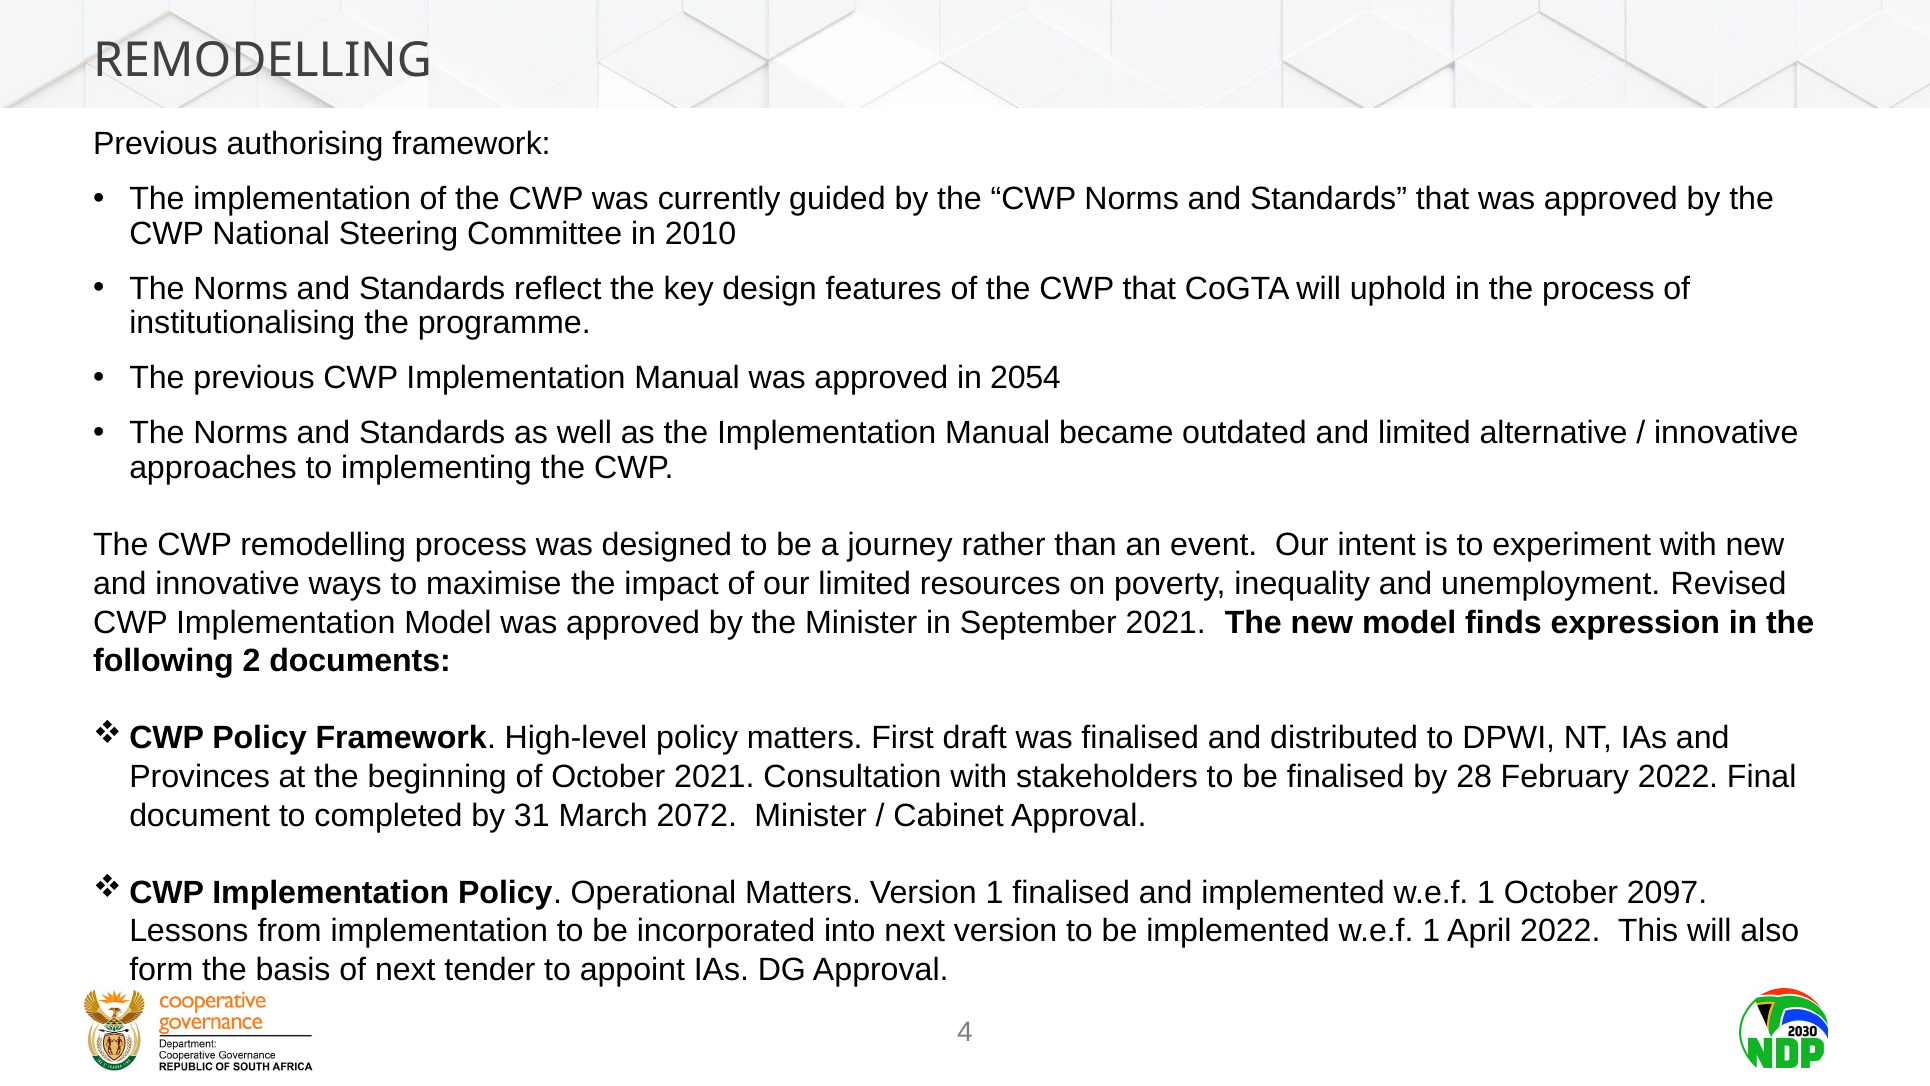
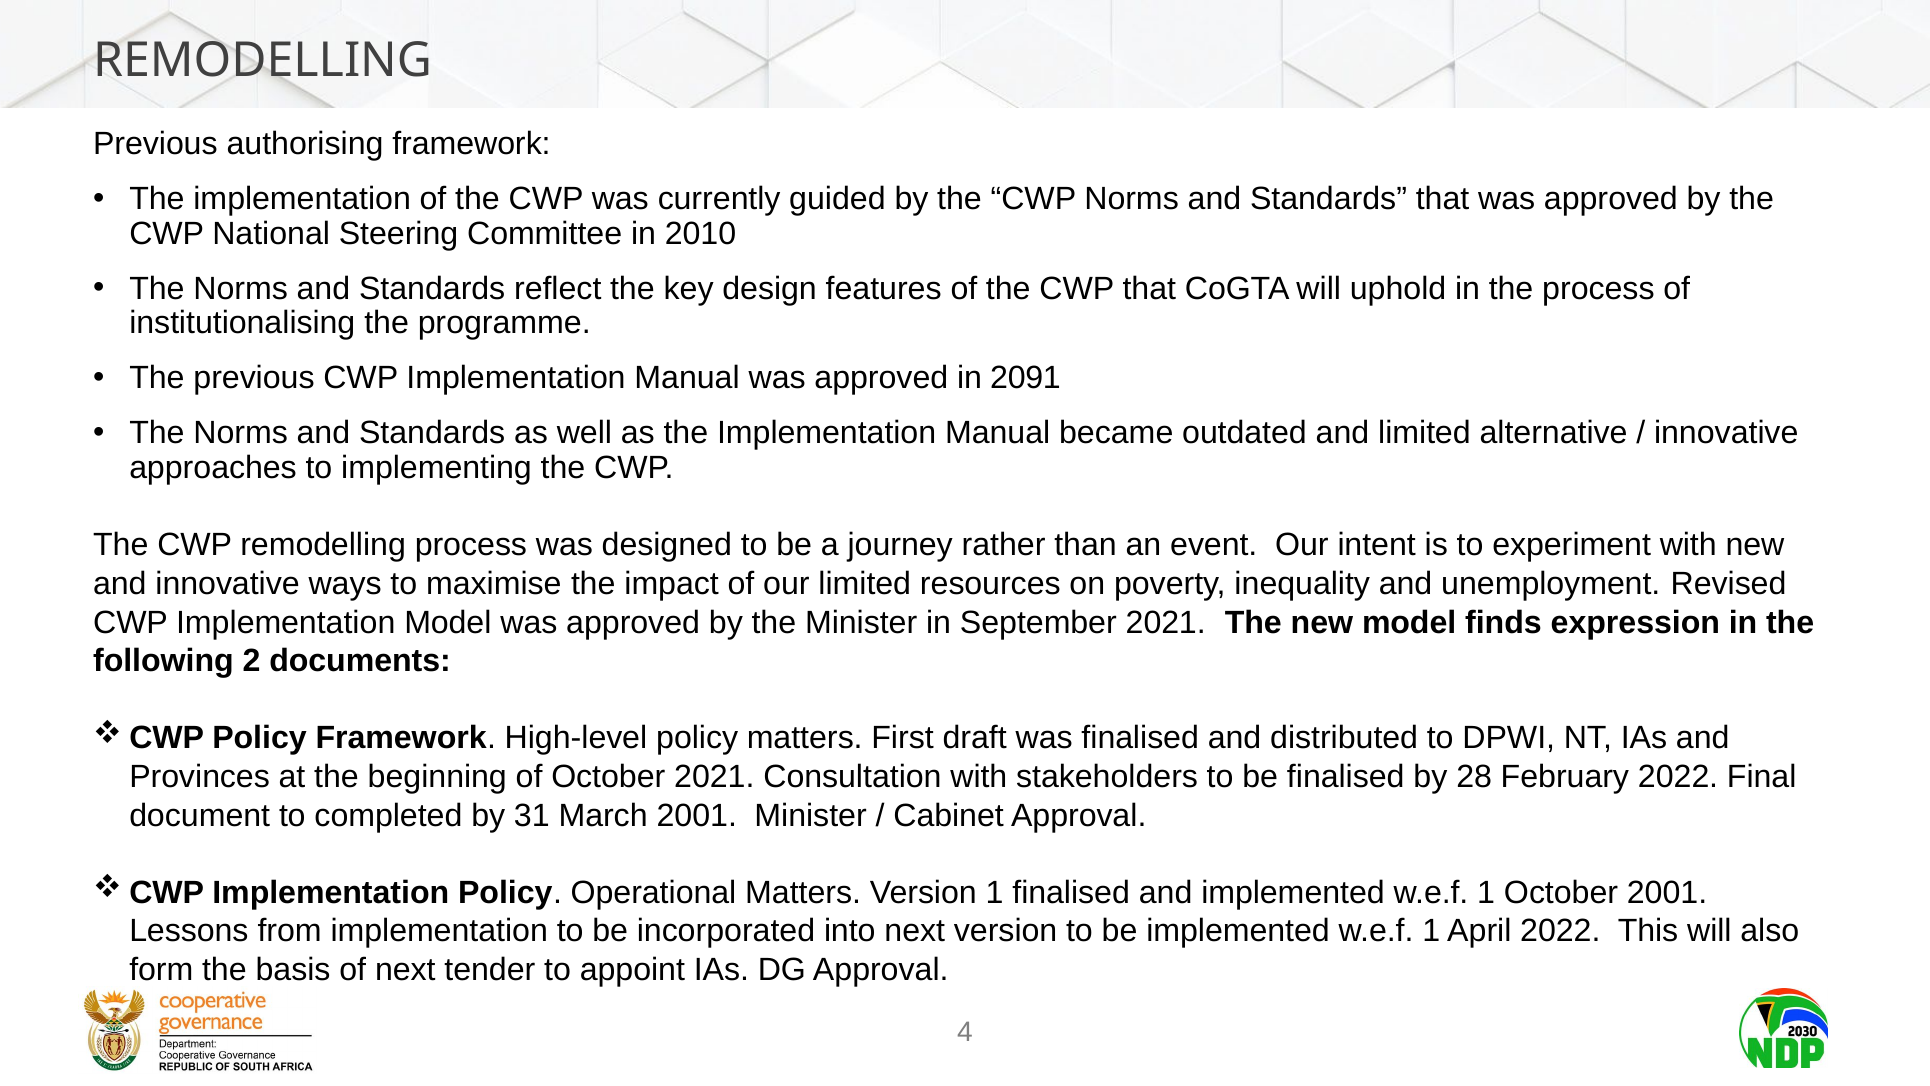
2054: 2054 -> 2091 (1025, 378)
March 2072: 2072 -> 2001 (697, 815)
October 2097: 2097 -> 2001 (1667, 892)
